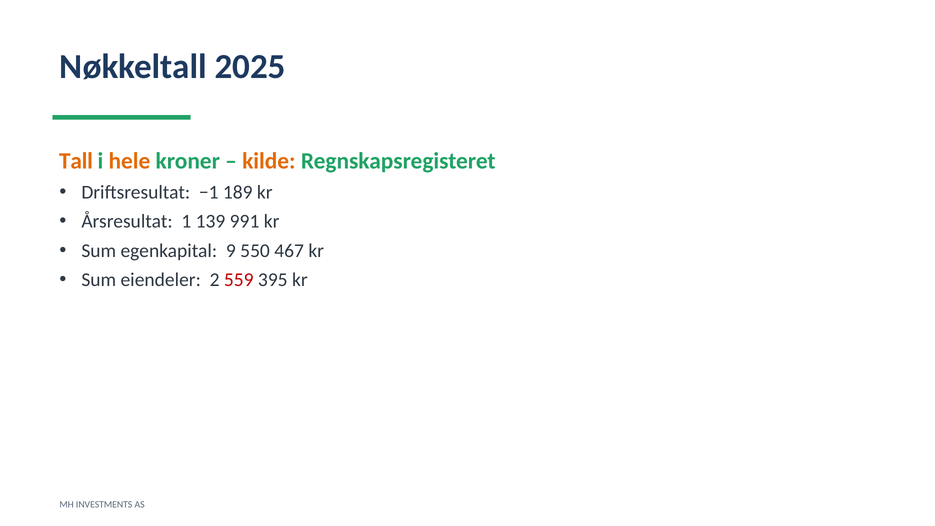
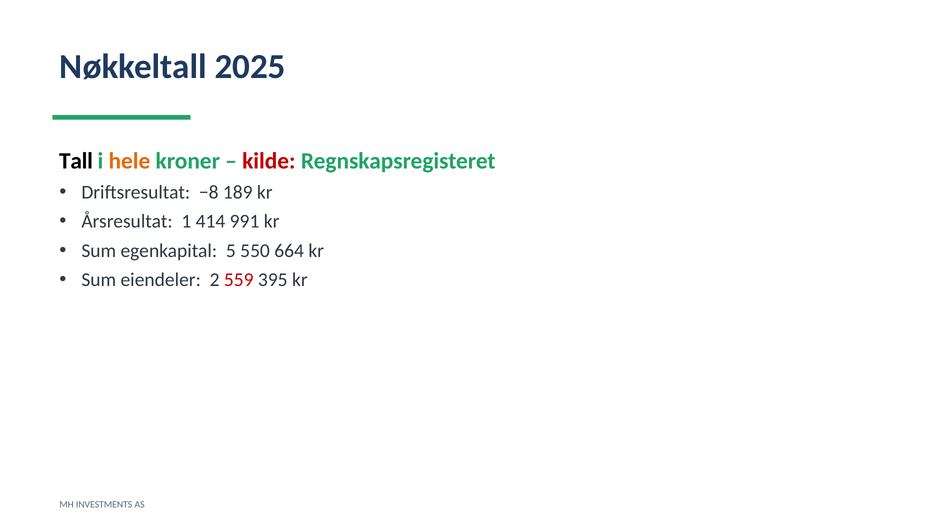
Tall colour: orange -> black (76, 161)
kilde colour: orange -> red (269, 161)
−1: −1 -> −8 (209, 192)
139: 139 -> 414 (210, 221)
9: 9 -> 5 (231, 251)
467: 467 -> 664 (289, 251)
